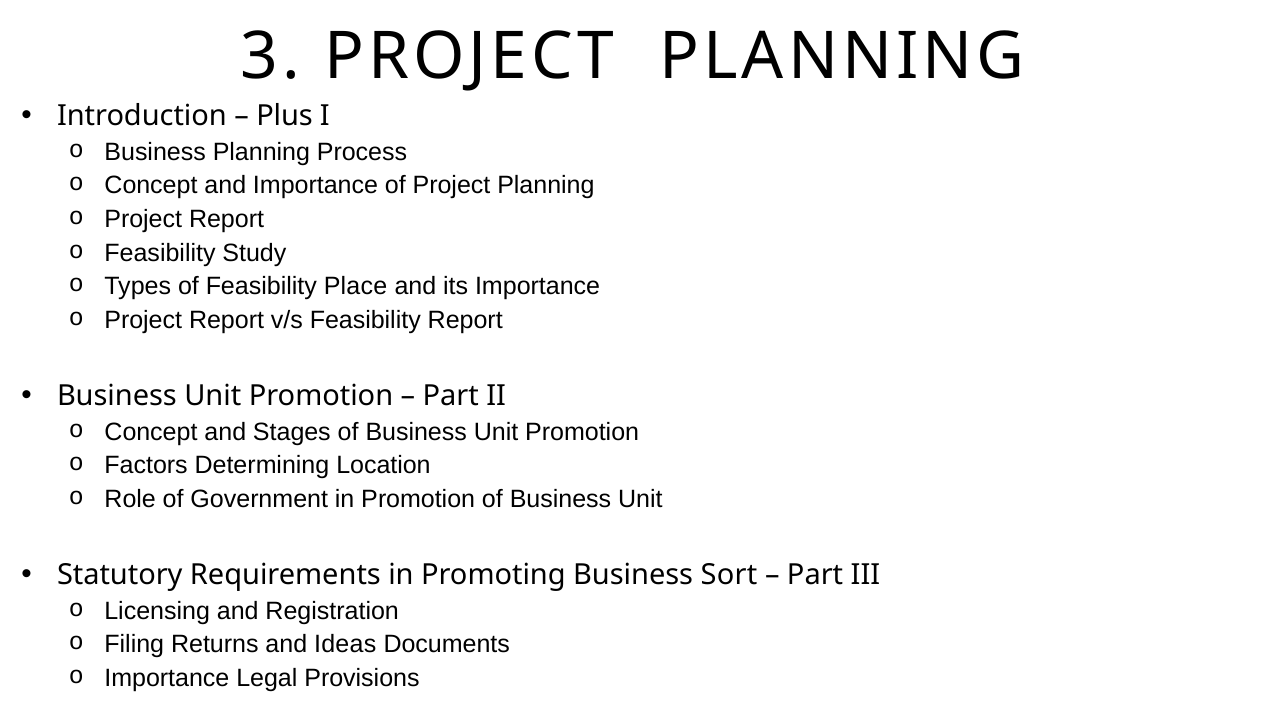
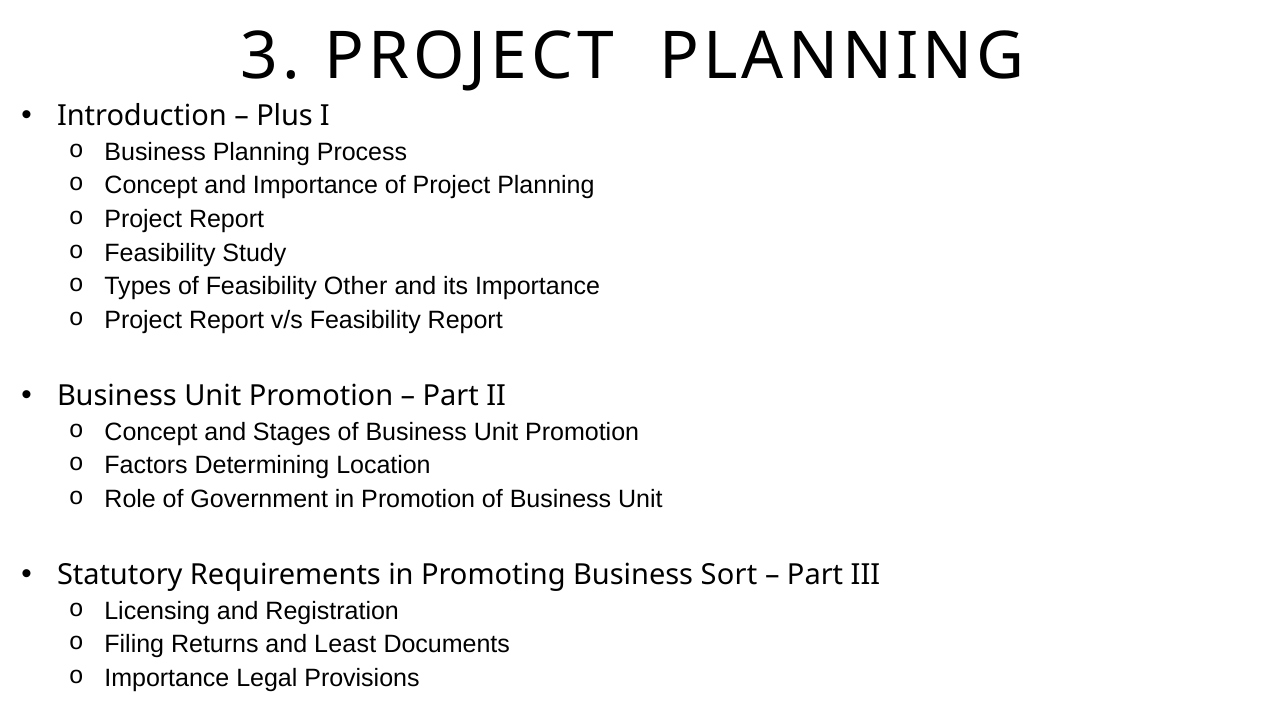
Place: Place -> Other (356, 287)
Ideas: Ideas -> Least (345, 645)
